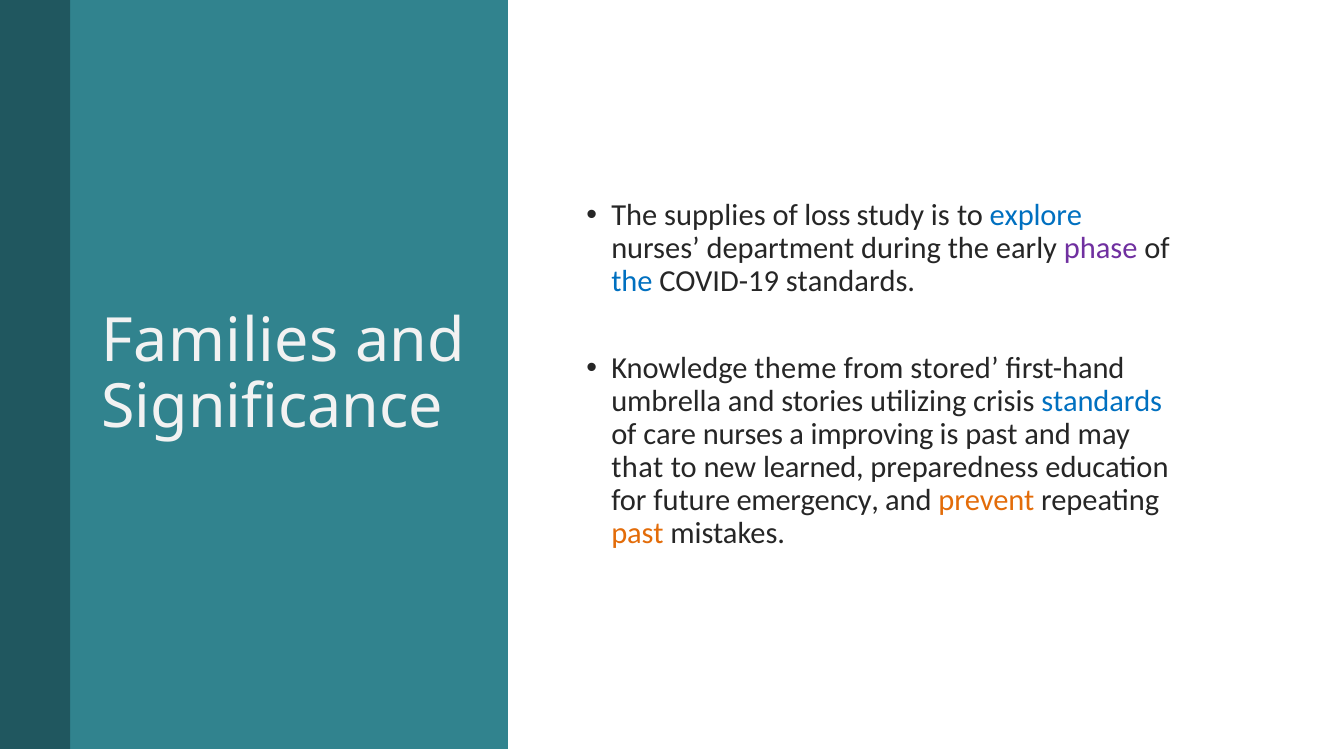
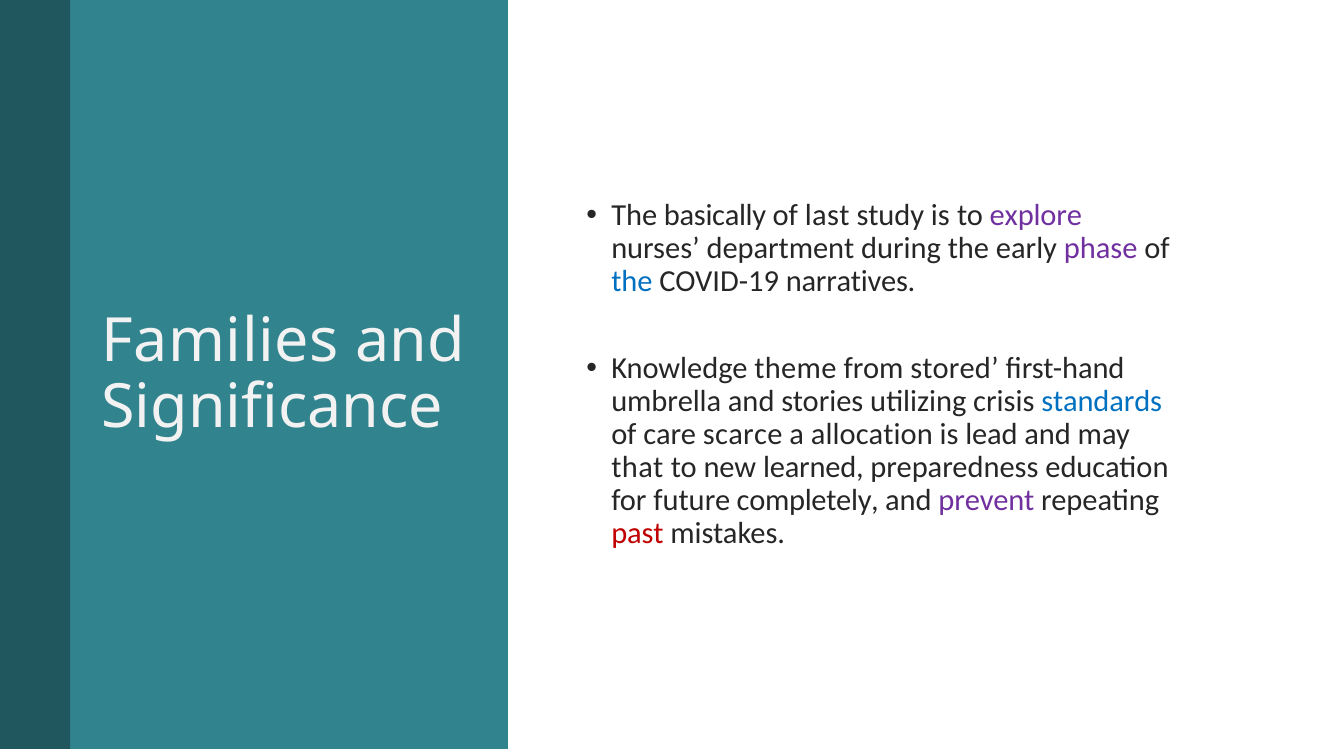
supplies: supplies -> basically (715, 215)
loss: loss -> last (827, 215)
explore colour: blue -> purple (1036, 215)
COVID-19 standards: standards -> narratives (851, 281)
care nurses: nurses -> scarce (743, 434)
improving: improving -> allocation (872, 434)
is past: past -> lead (992, 434)
emergency: emergency -> completely (808, 500)
prevent colour: orange -> purple (986, 500)
past colour: orange -> red (637, 533)
